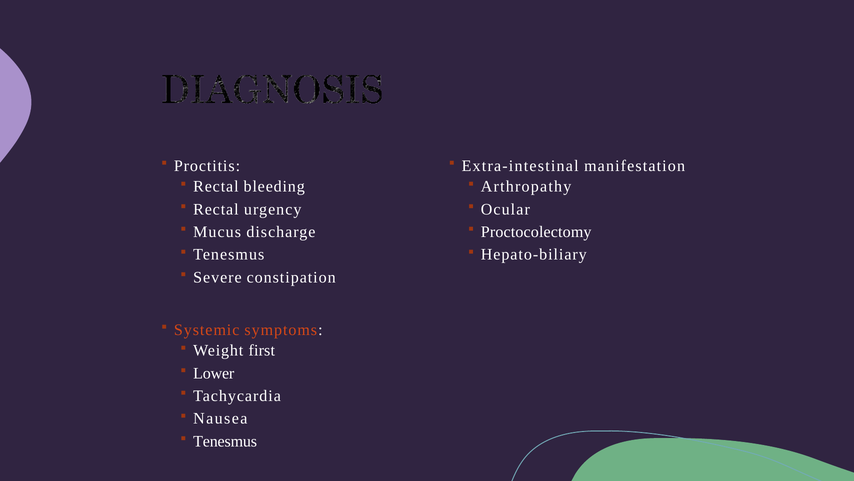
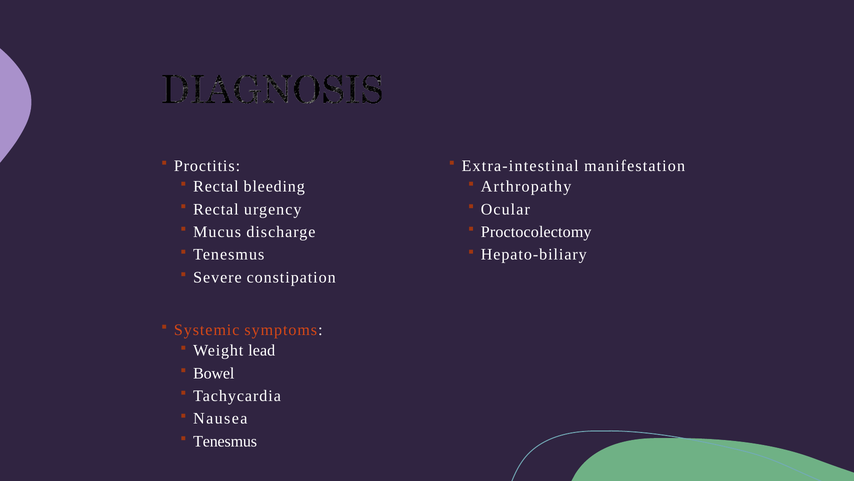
first: first -> lead (262, 350)
Lower: Lower -> Bowel (214, 373)
